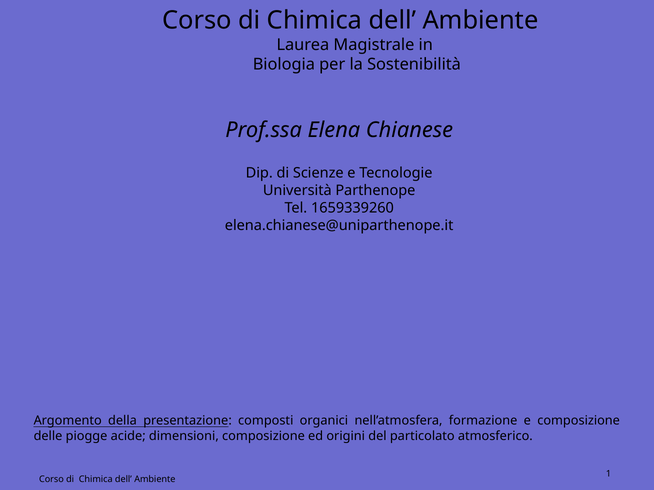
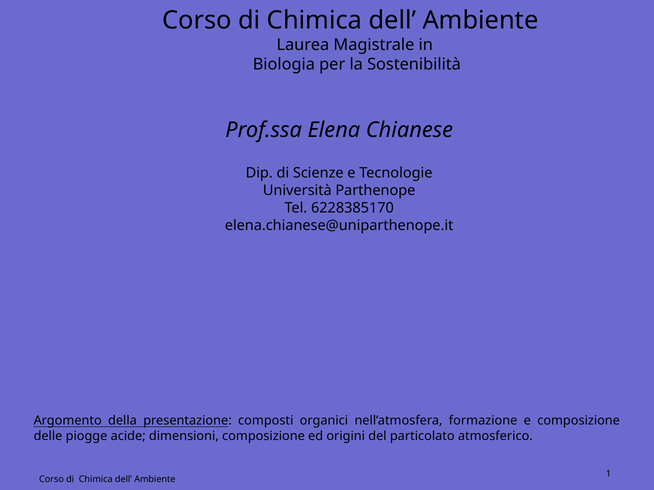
1659339260: 1659339260 -> 6228385170 (352, 208)
